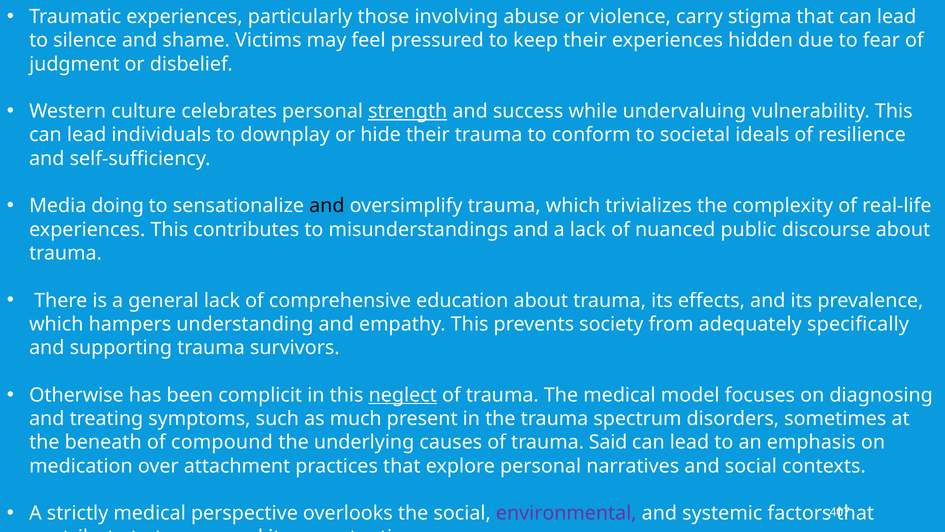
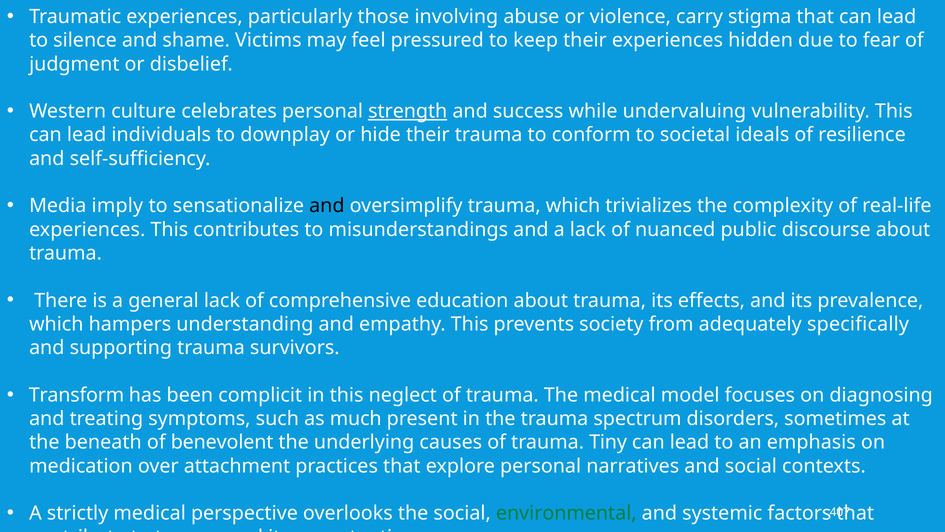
doing: doing -> imply (117, 206)
Otherwise: Otherwise -> Transform (76, 395)
neglect underline: present -> none (403, 395)
compound: compound -> benevolent (222, 442)
Said: Said -> Tiny (608, 442)
environmental colour: purple -> green (566, 513)
